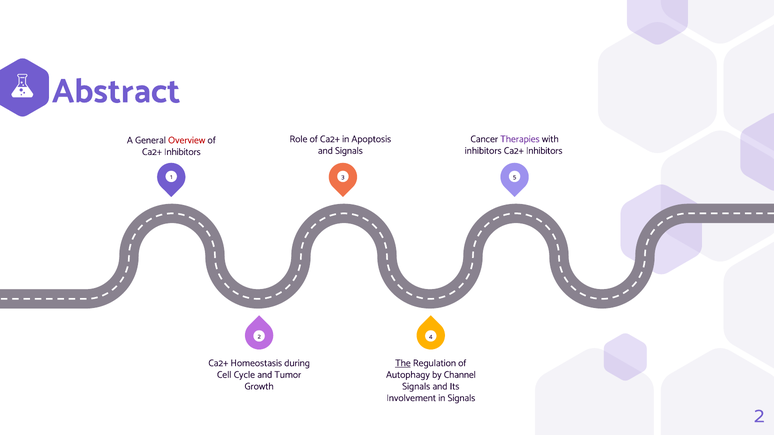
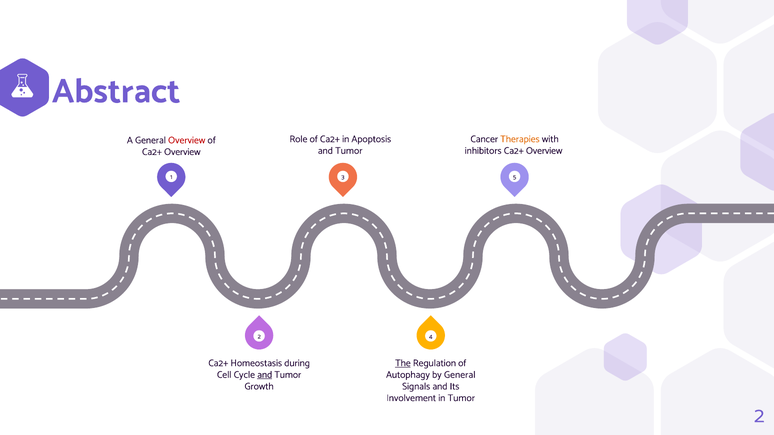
Therapies colour: purple -> orange (520, 139)
Signals: Signals -> Tumor (349, 151)
inhibitors Ca2+ Inhibitors: Inhibitors -> Overview (544, 151)
Inhibitors: Inhibitors -> Overview (182, 152)
and underline: none -> present (265, 375)
by Channel: Channel -> General (460, 375)
in Signals: Signals -> Tumor (461, 398)
